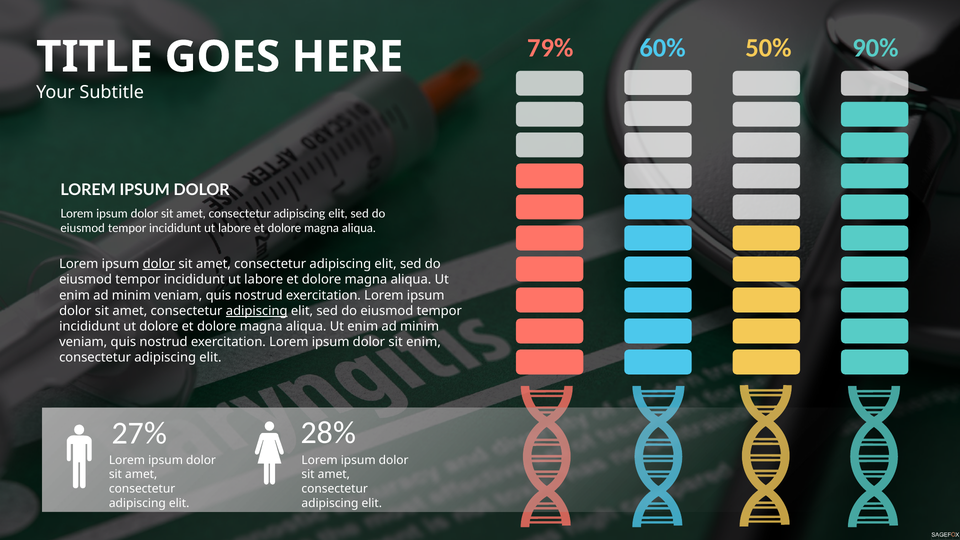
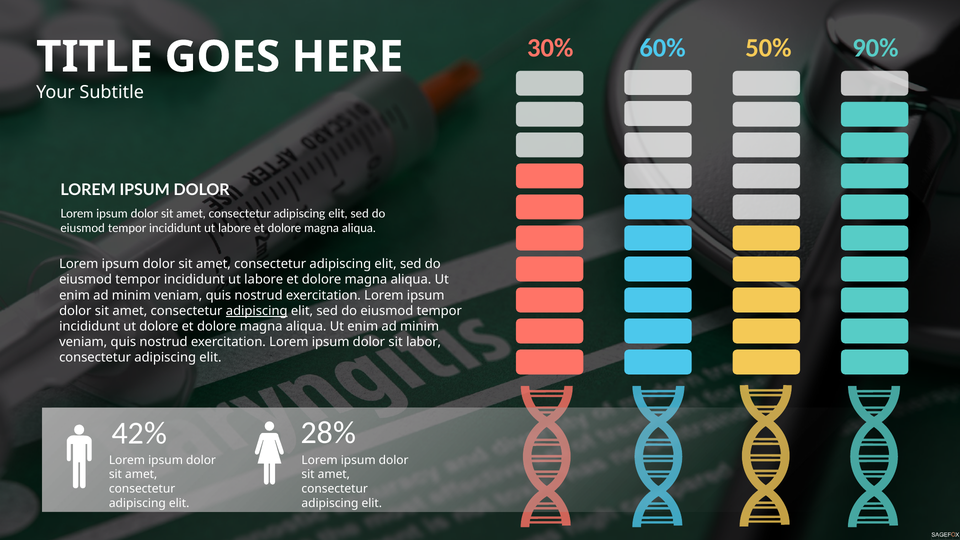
79%: 79% -> 30% (550, 48)
dolor underline: present -> none (159, 264)
sit enim: enim -> labor (424, 342)
27%: 27% -> 42% (139, 433)
